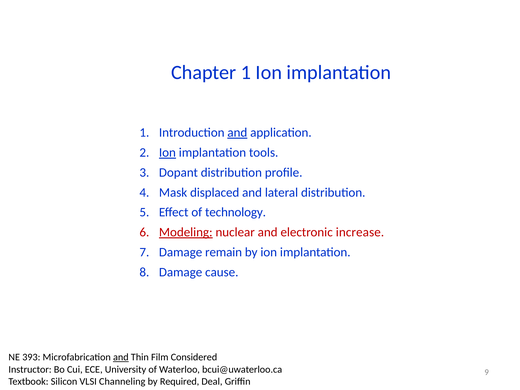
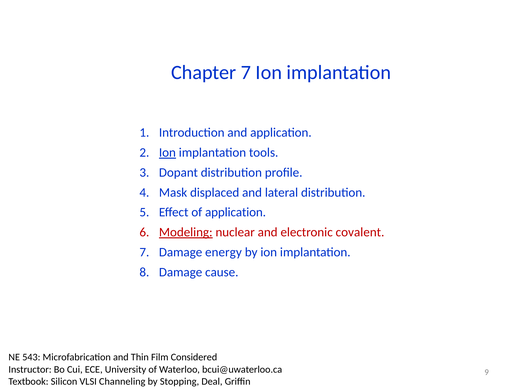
Chapter 1: 1 -> 7 (246, 72)
and underline: present -> none (237, 133)
of technology: technology -> application (236, 212)
increase: increase -> covalent (360, 232)
remain: remain -> energy (223, 252)
393: 393 -> 543 (31, 357)
and underline: present -> none (121, 357)
Required: Required -> Stopping (180, 382)
